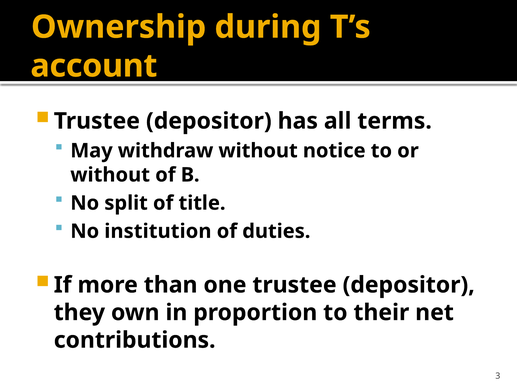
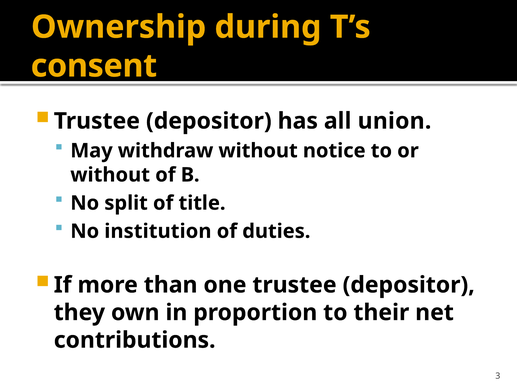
account: account -> consent (94, 66)
terms: terms -> union (394, 121)
